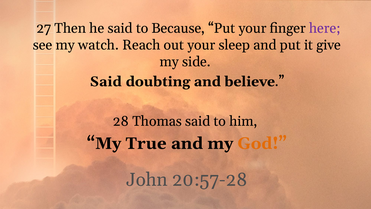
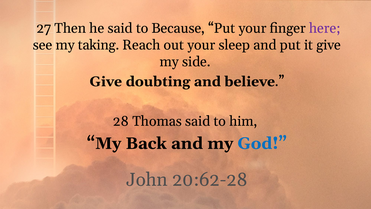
watch: watch -> taking (99, 45)
Said: Said -> Give (106, 81)
True: True -> Back (146, 143)
God colour: orange -> blue (262, 143)
20:57-28: 20:57-28 -> 20:62-28 (210, 180)
